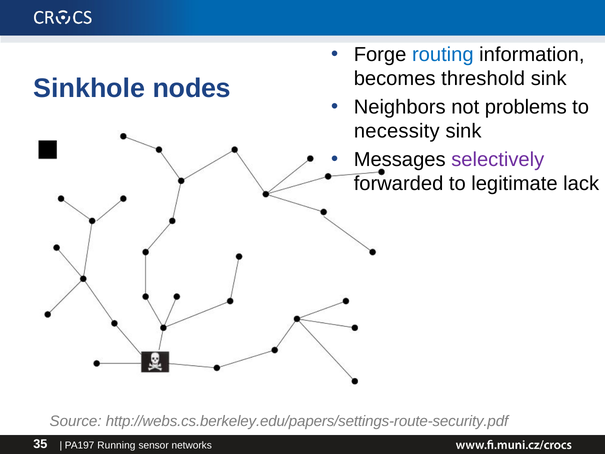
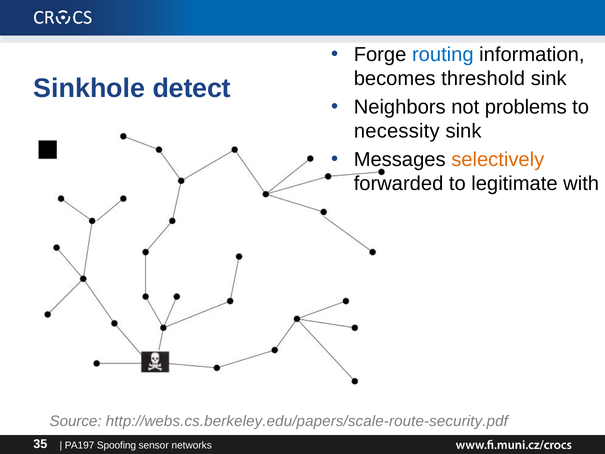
nodes: nodes -> detect (192, 88)
selectively colour: purple -> orange (498, 159)
lack: lack -> with (581, 184)
http://webs.cs.berkeley.edu/papers/settings-route-security.pdf: http://webs.cs.berkeley.edu/papers/settings-route-security.pdf -> http://webs.cs.berkeley.edu/papers/scale-route-security.pdf (307, 421)
Running: Running -> Spoofing (116, 445)
